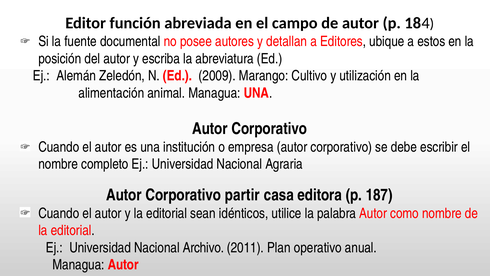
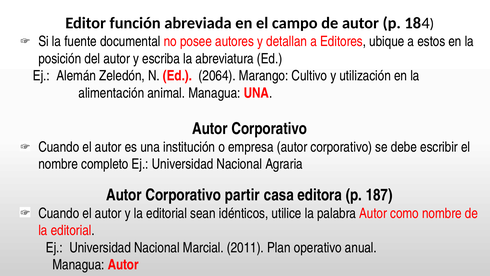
2009: 2009 -> 2064 (217, 76)
Archivo: Archivo -> Marcial (203, 247)
